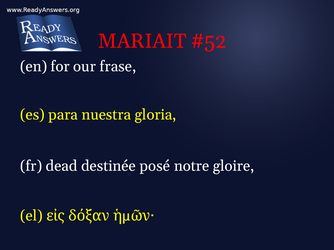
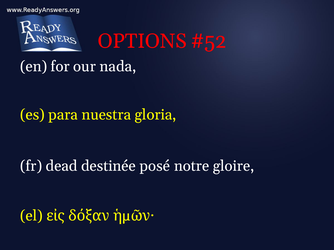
MARIAIT: MARIAIT -> OPTIONS (142, 41)
frase: frase -> nada (118, 67)
